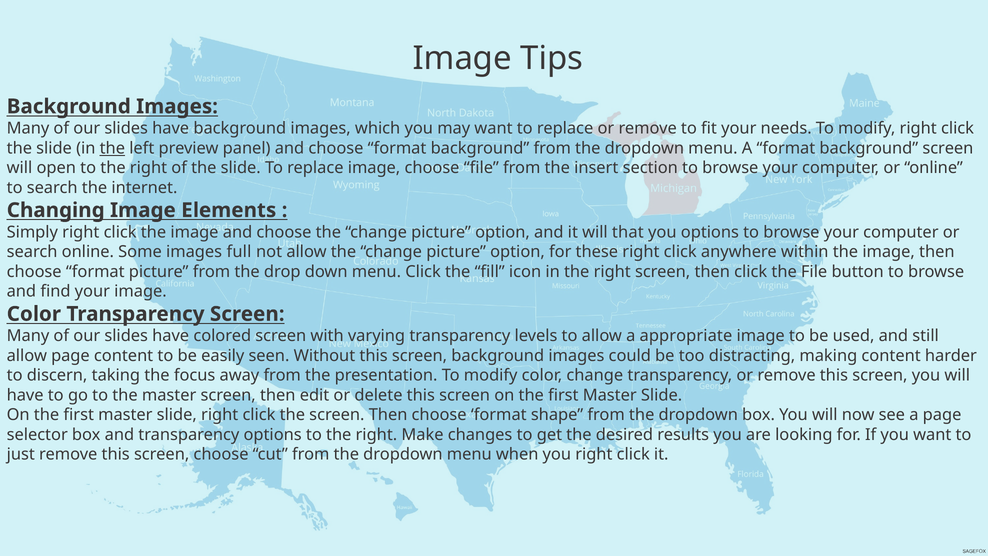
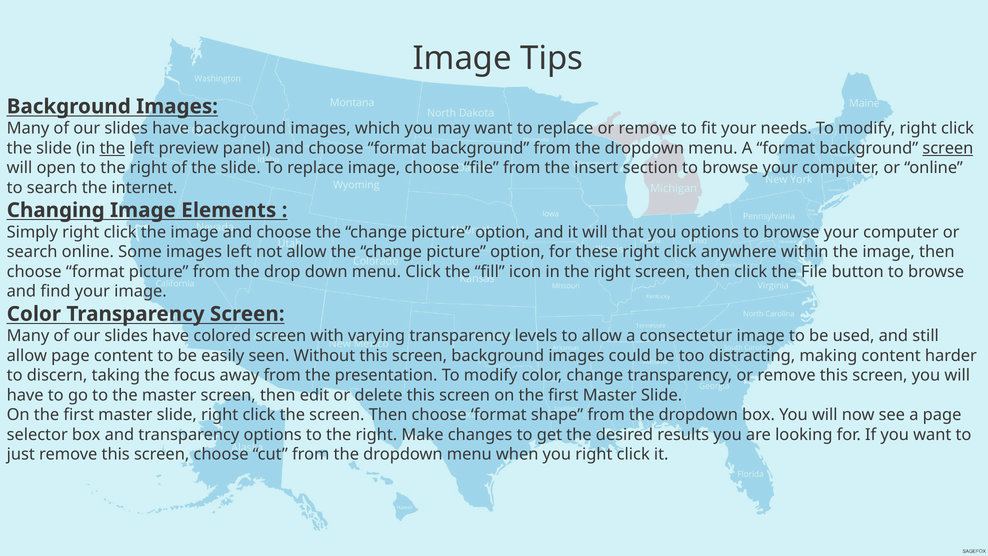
screen underline: none -> present (948, 148)
images full: full -> left (239, 252)
appropriate: appropriate -> consectetur (686, 336)
